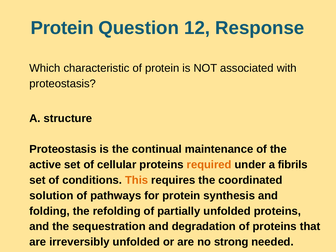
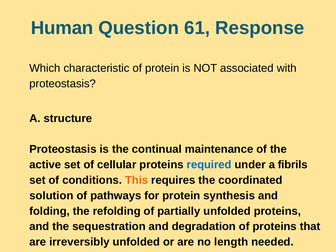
Protein: Protein -> Human (62, 28)
12: 12 -> 61 (197, 28)
required colour: orange -> blue (209, 165)
strong: strong -> length (231, 242)
